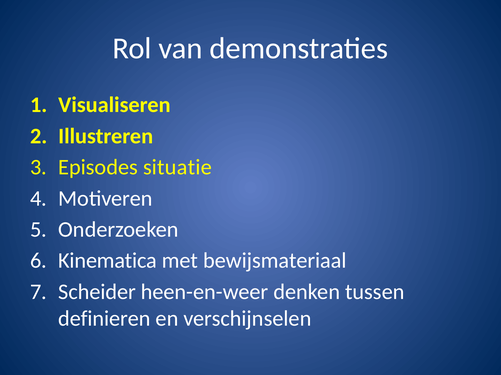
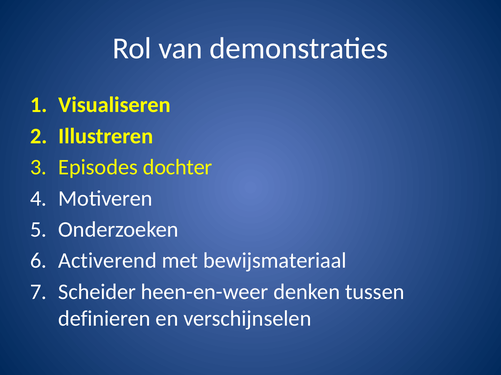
situatie: situatie -> dochter (178, 168)
Kinematica: Kinematica -> Activerend (107, 261)
